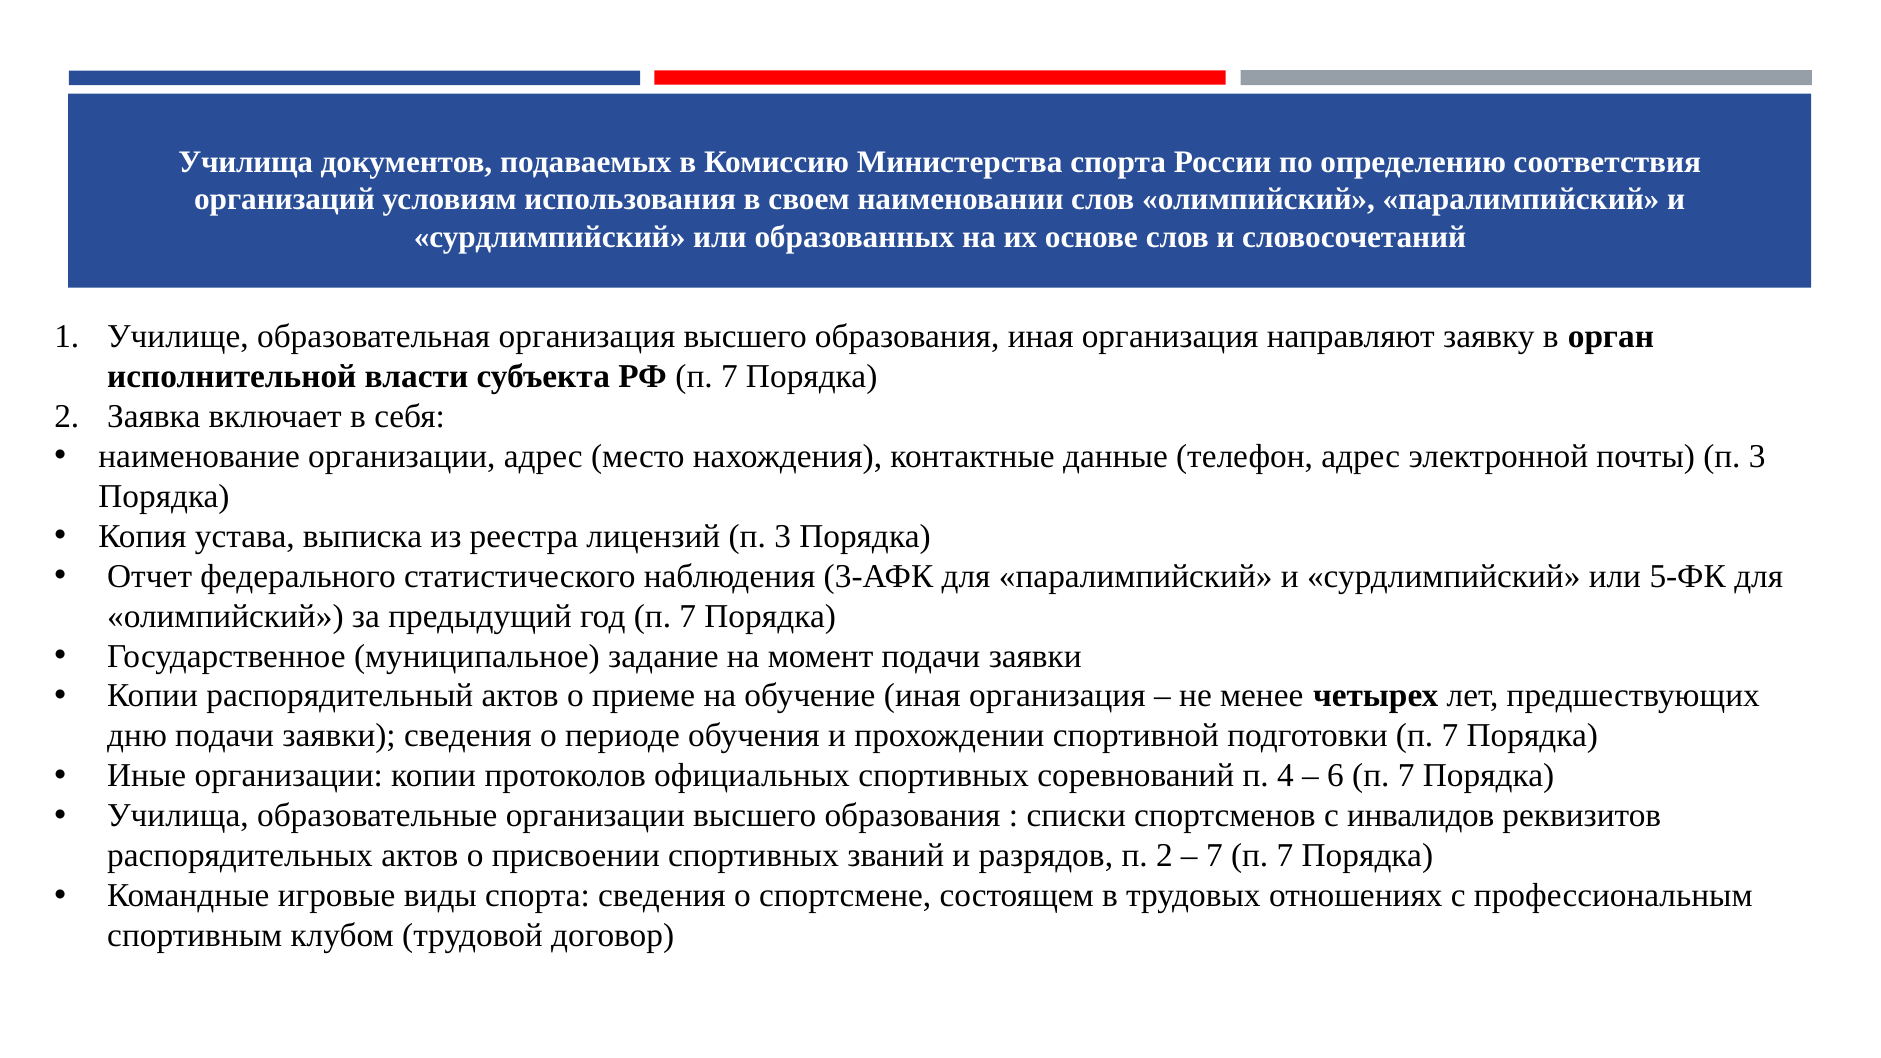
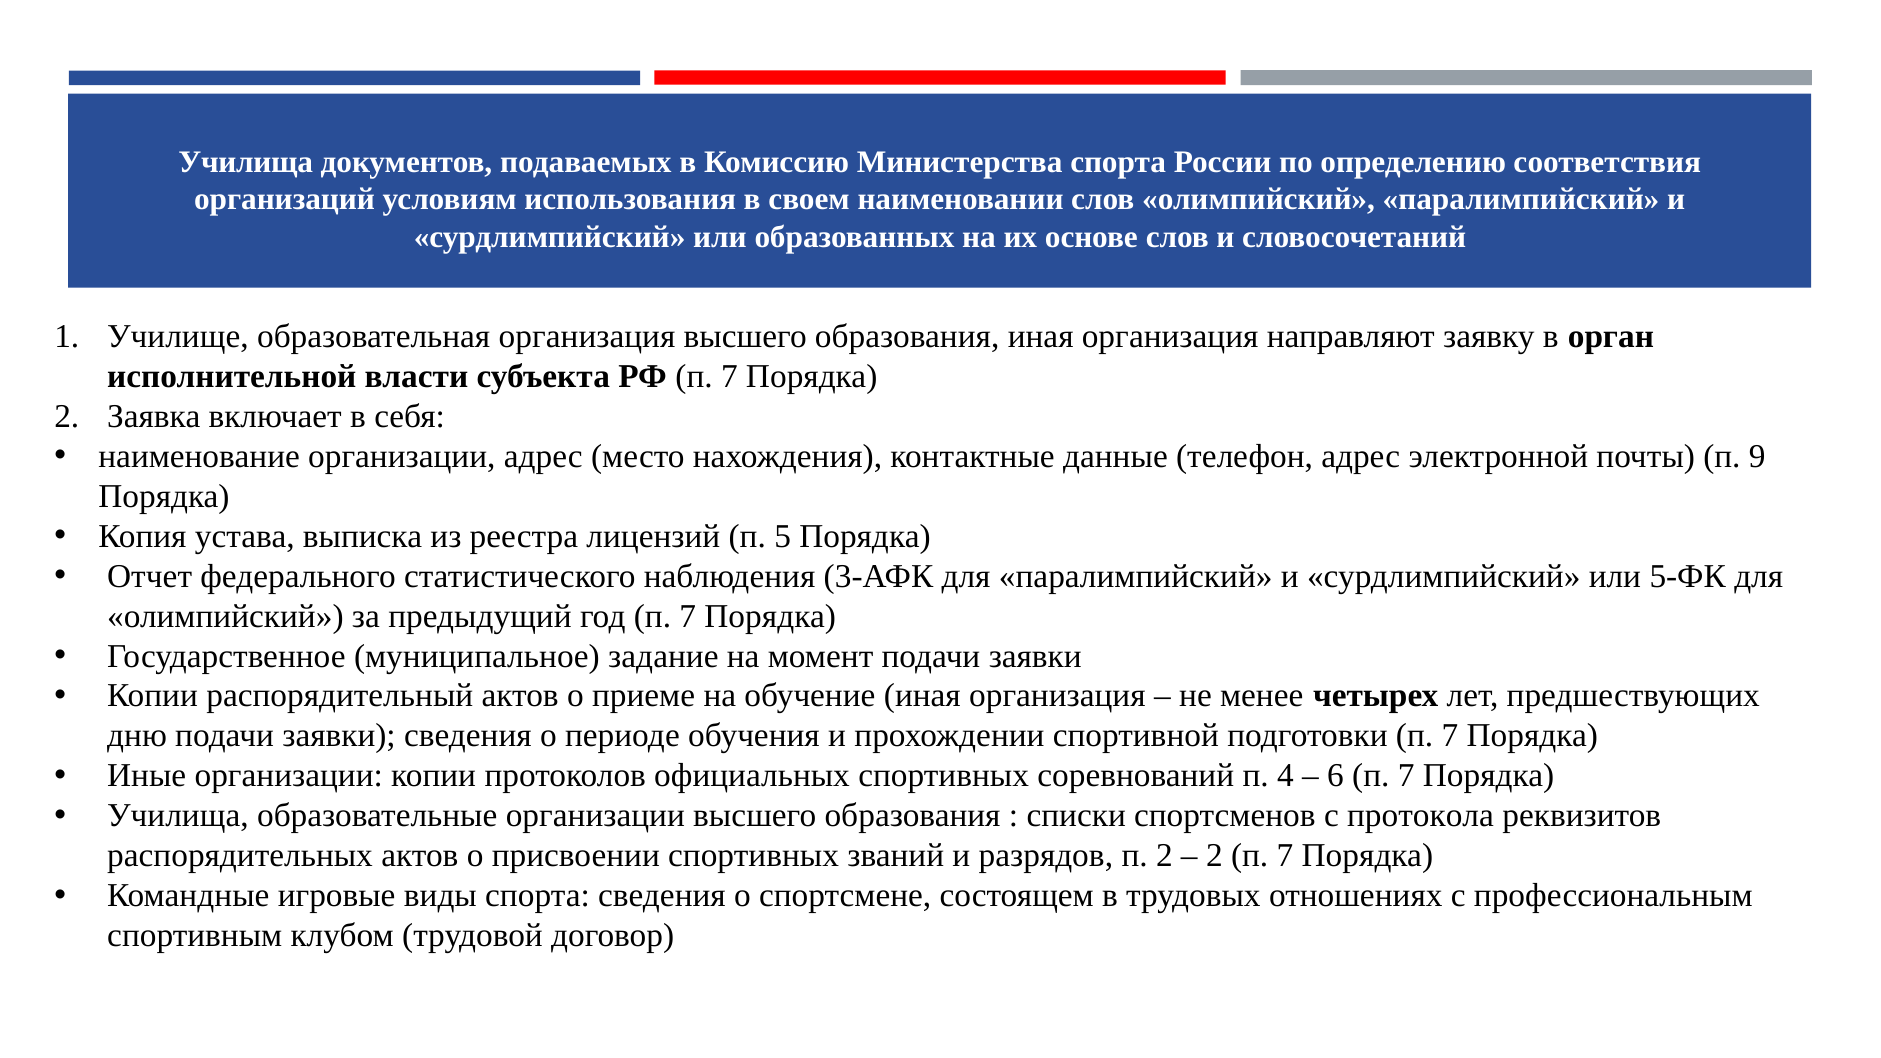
почты п 3: 3 -> 9 (1757, 456)
лицензий п 3: 3 -> 5 (783, 536)
инвалидов: инвалидов -> протокола (1420, 816)
7: 7 -> 2 (1214, 856)
